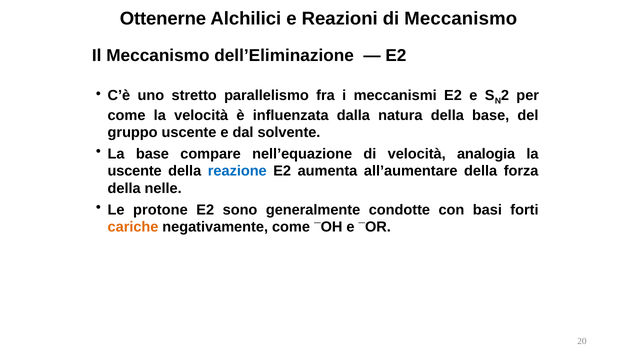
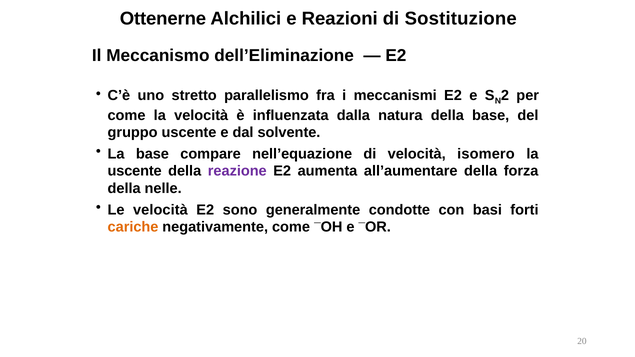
di Meccanismo: Meccanismo -> Sostituzione (461, 19)
analogia: analogia -> isomero (486, 154)
reazione colour: blue -> purple (237, 171)
Le protone: protone -> velocità (160, 210)
